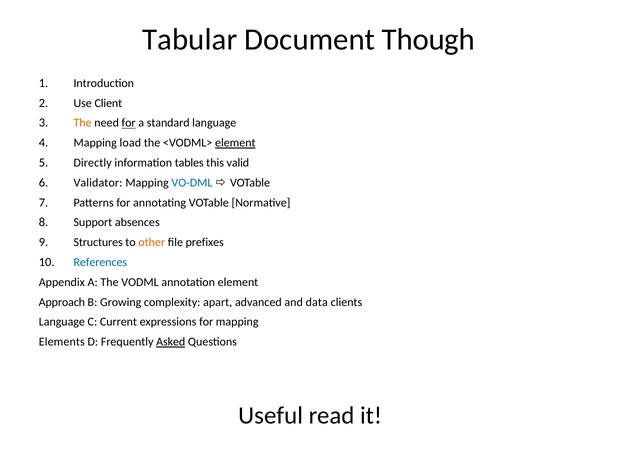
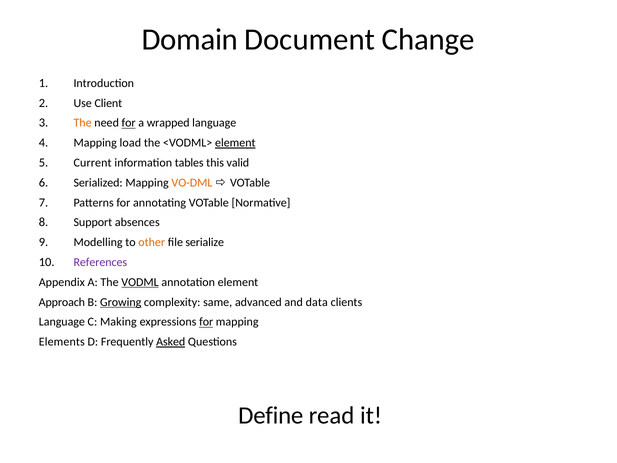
Tabular: Tabular -> Domain (190, 40)
Though: Though -> Change (428, 40)
standard: standard -> wrapped (168, 123)
Directly: Directly -> Current (93, 163)
Validator: Validator -> Serialized (98, 183)
VO-DML colour: blue -> orange (192, 183)
Structures: Structures -> Modelling (98, 242)
prefixes: prefixes -> serialize (205, 242)
References colour: blue -> purple (100, 262)
VODML underline: none -> present (140, 282)
Growing underline: none -> present (121, 302)
apart: apart -> same (218, 302)
Current: Current -> Making (118, 322)
for underline: none -> present (206, 322)
Useful: Useful -> Define (271, 416)
